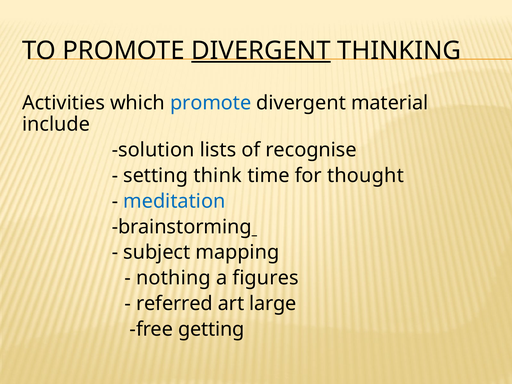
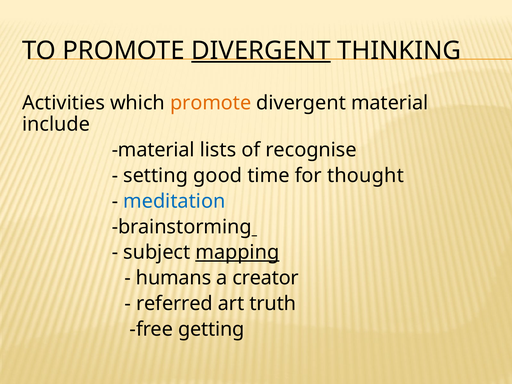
promote colour: blue -> orange (211, 103)
solution: solution -> material (153, 150)
think: think -> good (218, 176)
mapping underline: none -> present (237, 252)
nothing: nothing -> humans (174, 278)
figures: figures -> creator (266, 278)
large: large -> truth (273, 304)
